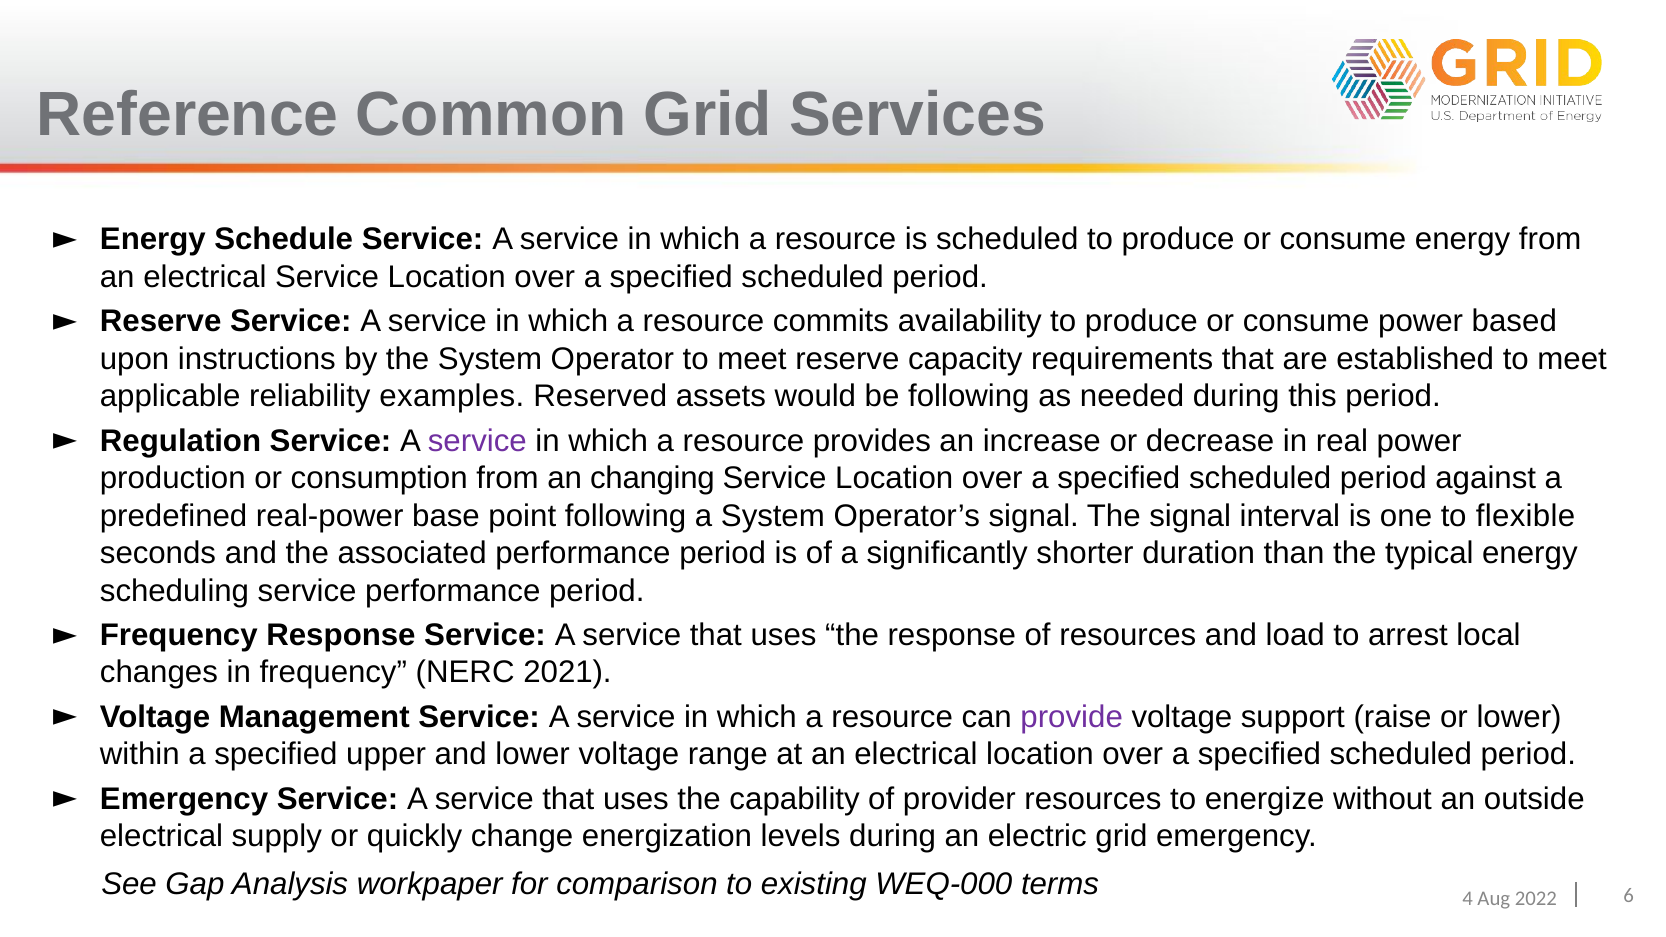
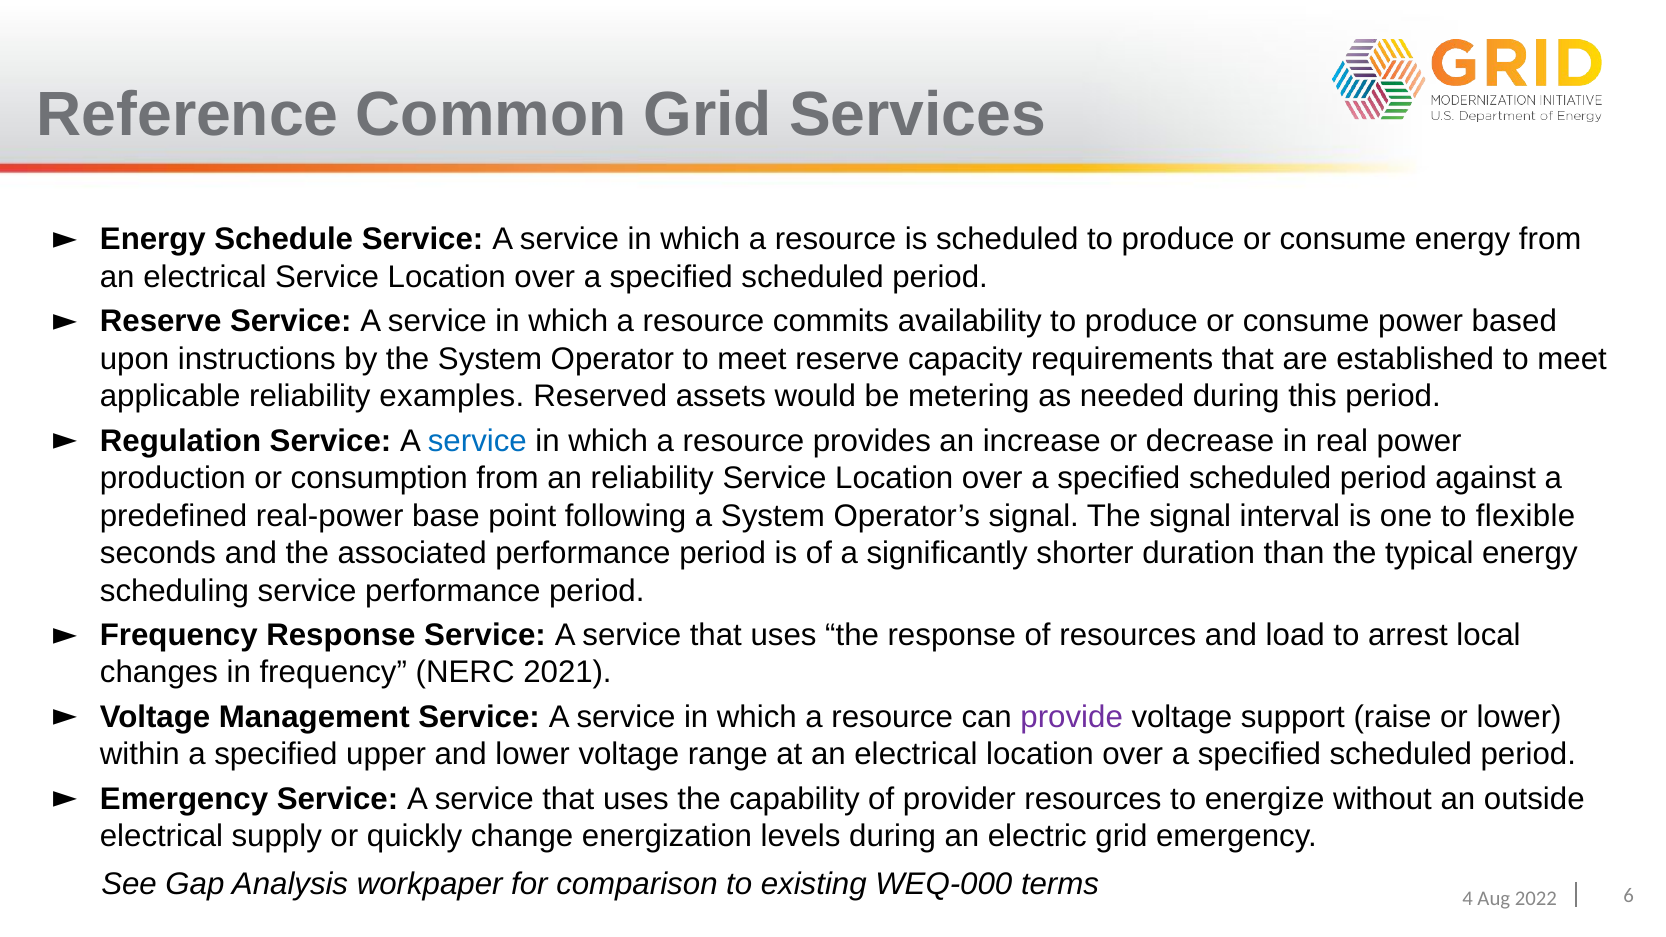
be following: following -> metering (969, 396)
service colour: purple -> blue (477, 441)
an changing: changing -> reliability (652, 478)
